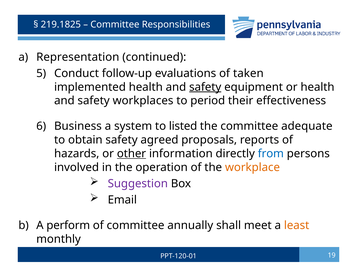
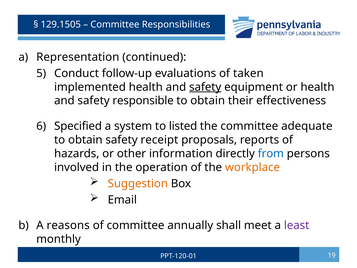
219.1825: 219.1825 -> 129.1505 (61, 24)
workplaces: workplaces -> responsible (143, 101)
period: period -> obtain (208, 101)
Business: Business -> Specified (78, 126)
agreed: agreed -> receipt (159, 140)
other underline: present -> none (131, 153)
Suggestion colour: purple -> orange (138, 183)
perform: perform -> reasons (68, 225)
least colour: orange -> purple (297, 225)
